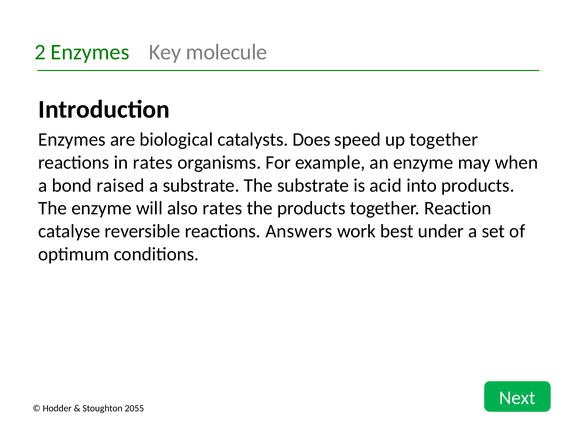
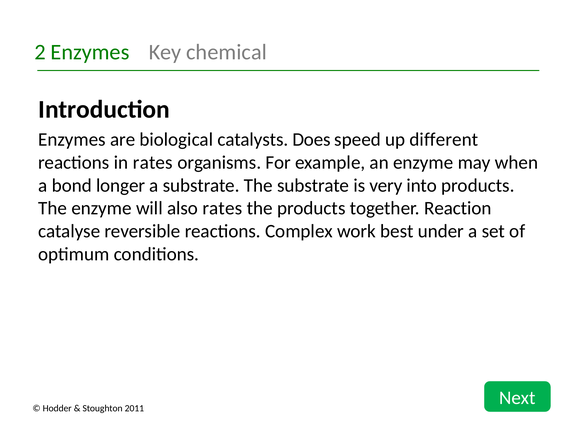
molecule: molecule -> chemical (226, 52)
up together: together -> different (444, 139)
raised: raised -> longer (121, 185)
acid: acid -> very (386, 185)
Answers: Answers -> Complex (299, 231)
2055: 2055 -> 2011 (134, 408)
